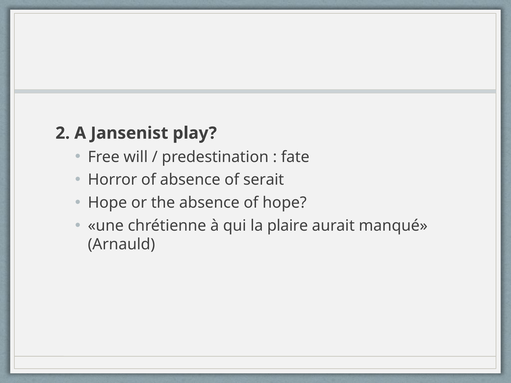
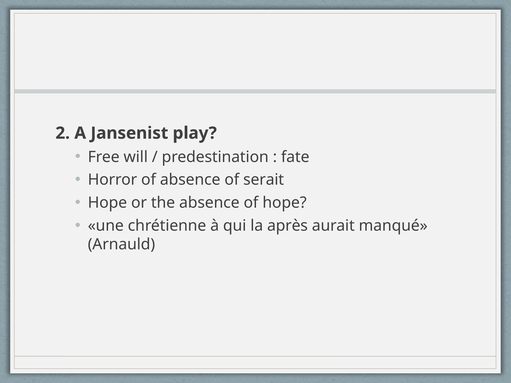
plaire: plaire -> après (287, 226)
